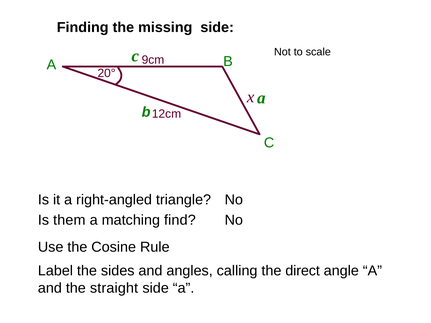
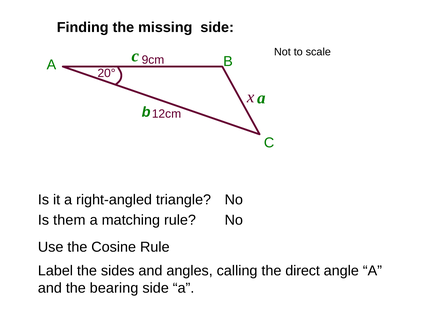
matching find: find -> rule (180, 220)
straight: straight -> bearing (114, 288)
